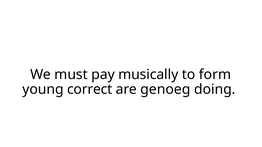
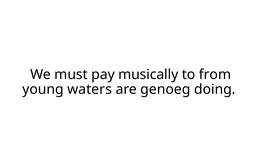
form: form -> from (215, 75)
correct: correct -> waters (90, 90)
